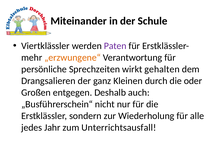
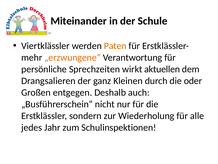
Paten colour: purple -> orange (115, 46)
gehalten: gehalten -> aktuellen (162, 69)
Unterrichtsausfall: Unterrichtsausfall -> Schulinspektionen (119, 127)
